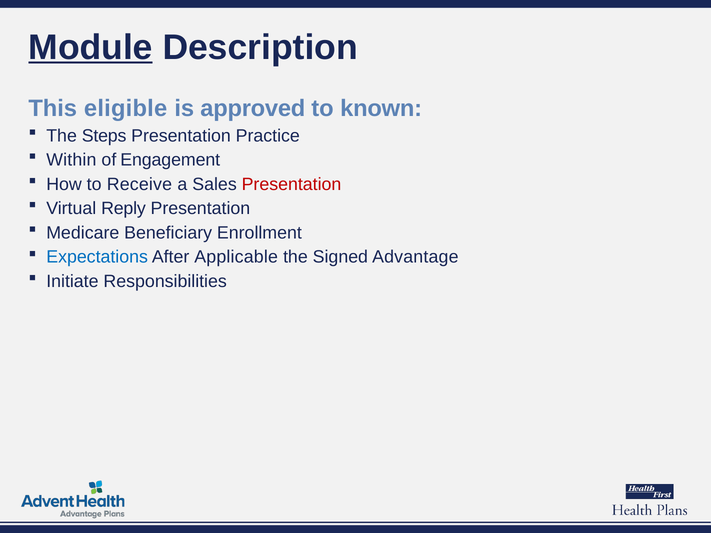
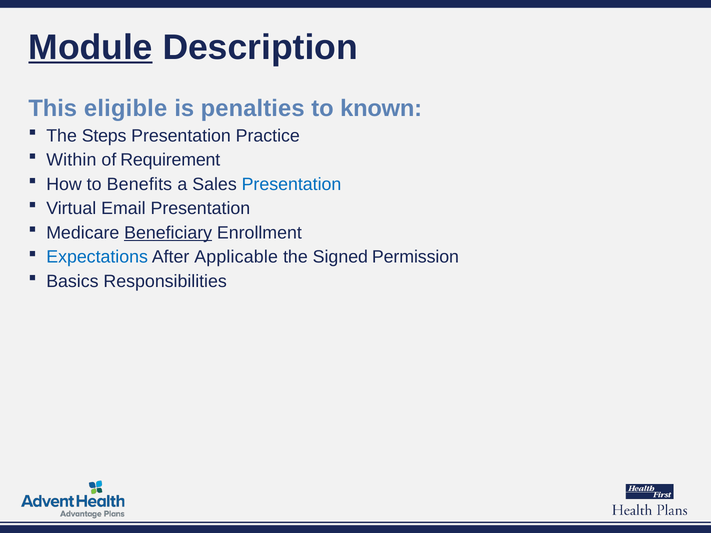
approved: approved -> penalties (253, 108)
Engagement: Engagement -> Requirement (170, 160)
Receive: Receive -> Benefits (139, 184)
Presentation colour: red -> blue (292, 184)
Reply: Reply -> Email (123, 209)
Beneficiary underline: none -> present (168, 233)
Advantage: Advantage -> Permission (415, 257)
Initiate: Initiate -> Basics (72, 282)
